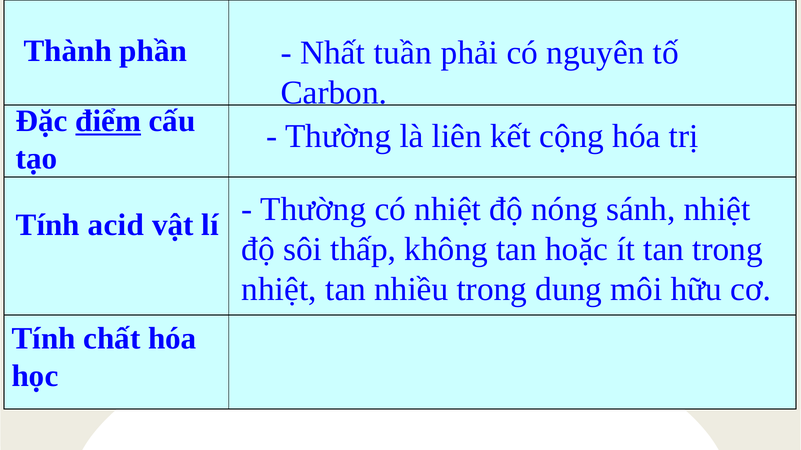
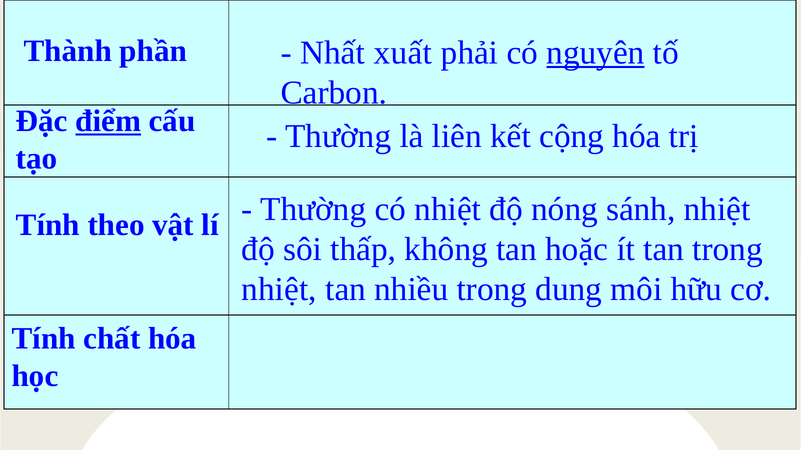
tuần: tuần -> xuất (403, 53)
nguyên underline: none -> present (595, 53)
acid: acid -> theo (116, 225)
